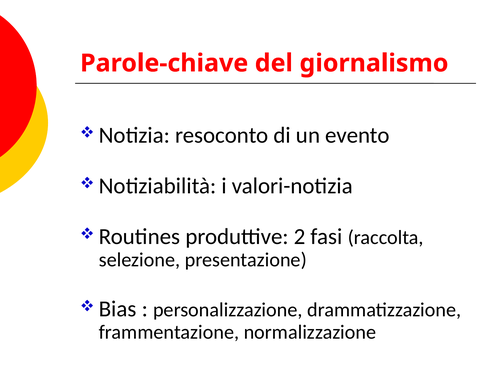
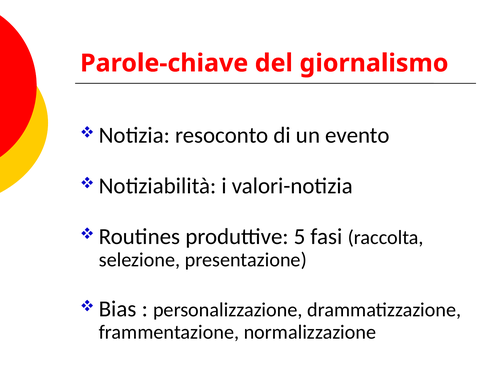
2: 2 -> 5 (300, 237)
